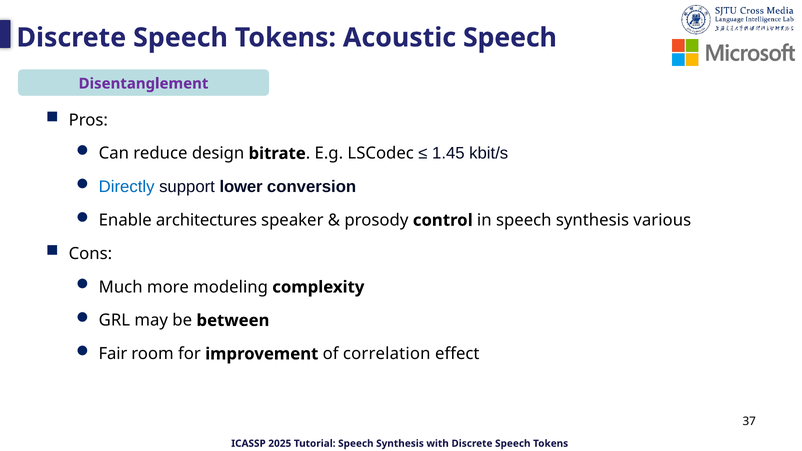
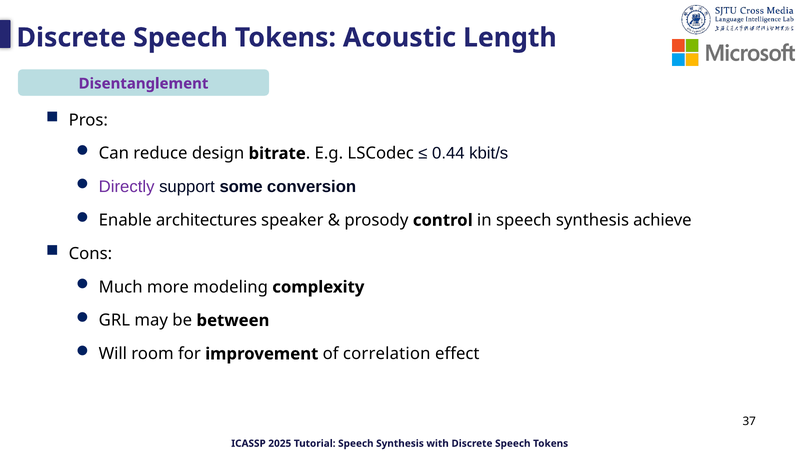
Acoustic Speech: Speech -> Length (510, 38)
1.45: 1.45 -> 0.44 (448, 153)
Directly colour: blue -> purple (127, 187)
lower: lower -> some (241, 187)
various: various -> achieve (662, 220)
Fair: Fair -> Will (113, 354)
